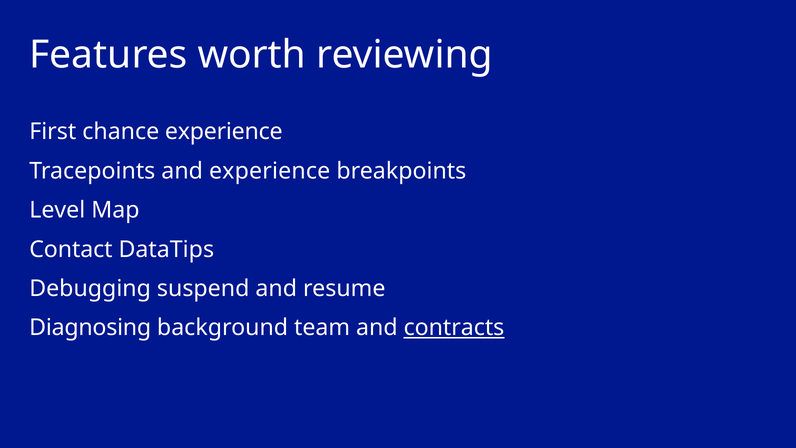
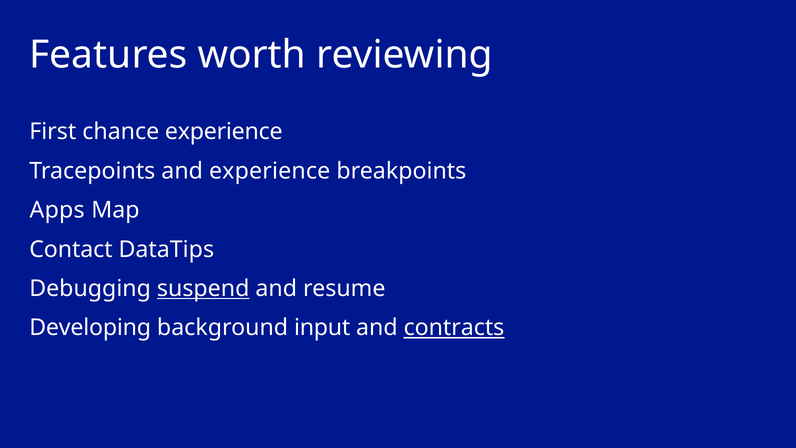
Level: Level -> Apps (57, 210)
suspend underline: none -> present (203, 288)
Diagnosing: Diagnosing -> Developing (90, 327)
team: team -> input (322, 327)
